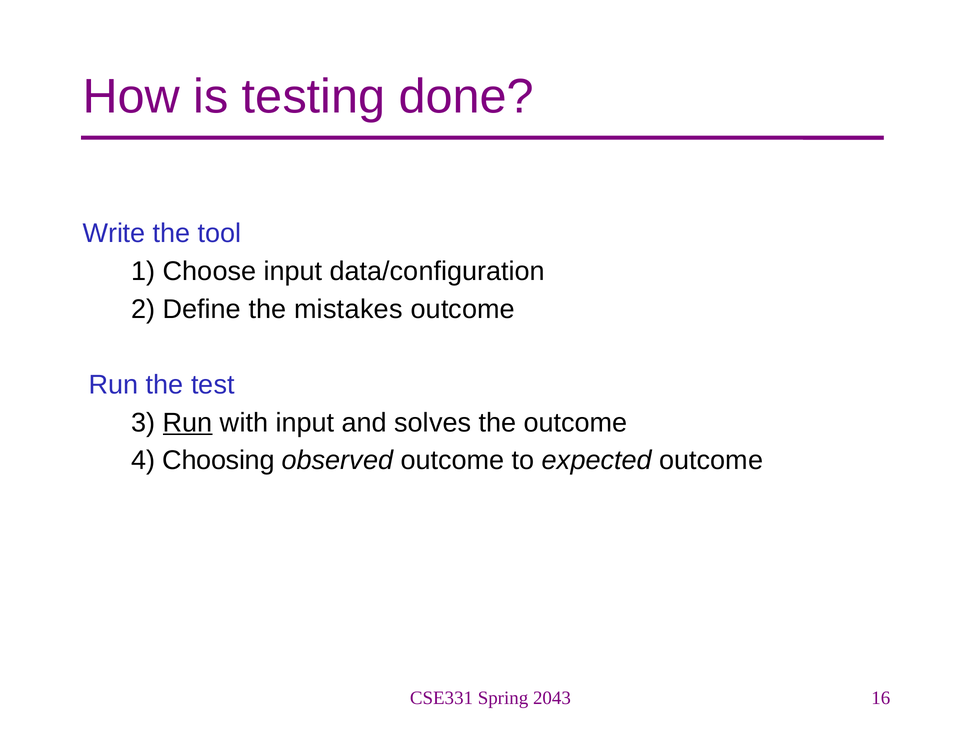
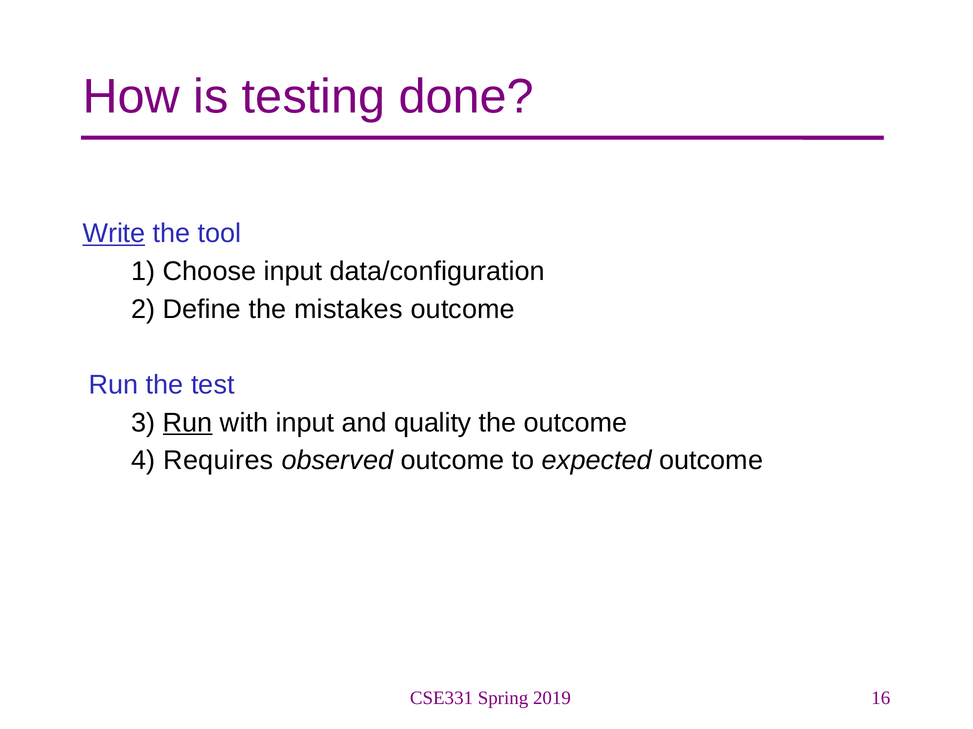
Write underline: none -> present (114, 234)
solves: solves -> quality (433, 423)
Choosing: Choosing -> Requires (218, 461)
2043: 2043 -> 2019 (552, 699)
